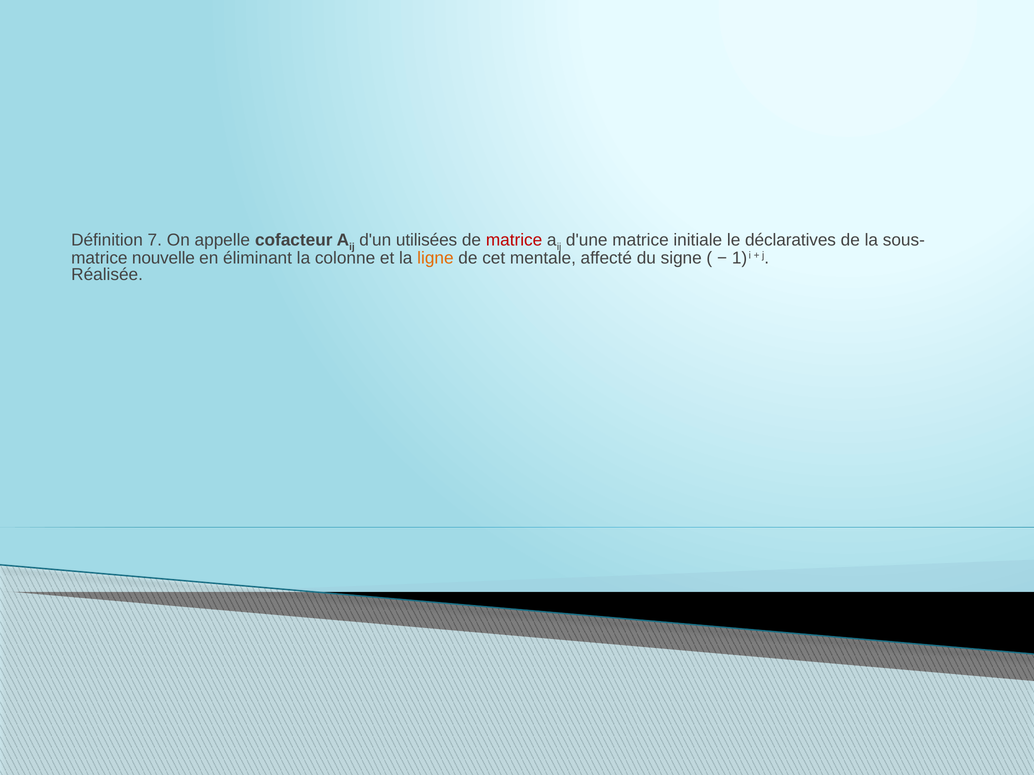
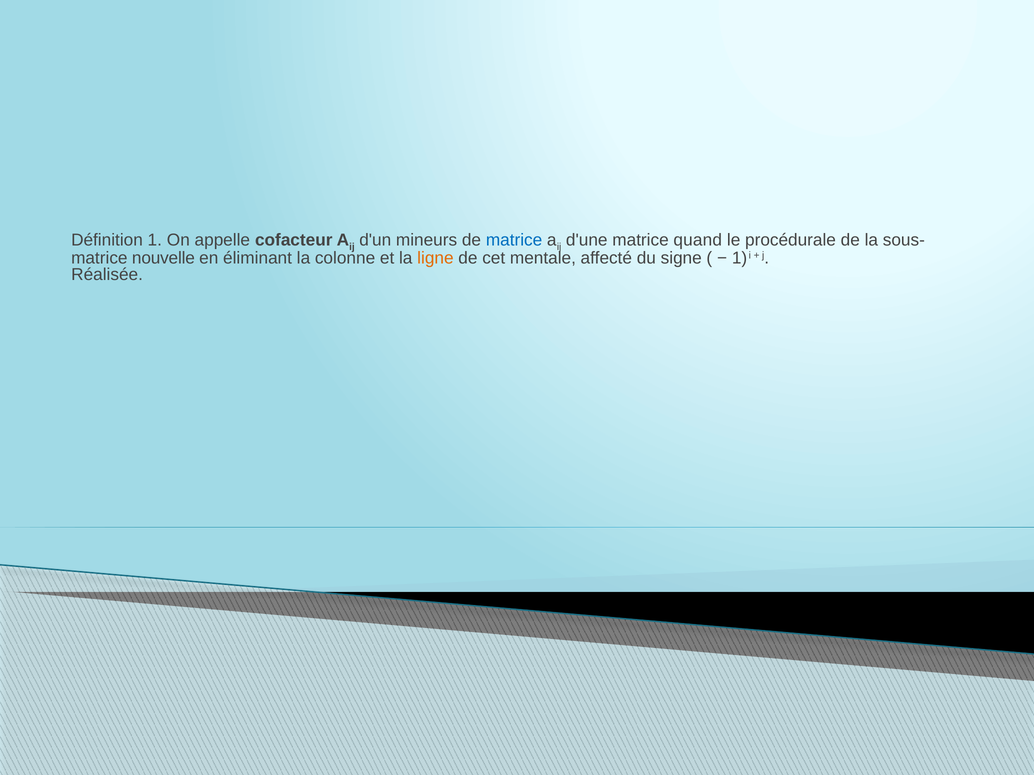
7: 7 -> 1 (155, 240)
utilisées: utilisées -> mineurs (427, 240)
matrice colour: red -> blue (514, 240)
initiale: initiale -> quand (698, 240)
déclaratives: déclaratives -> procédurale (791, 240)
